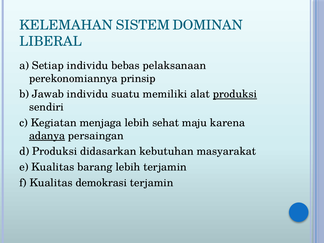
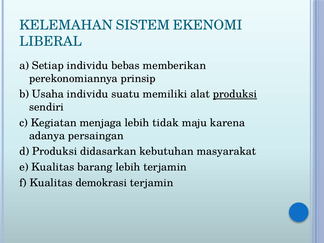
DOMINAN: DOMINAN -> EKENOMI (208, 25)
pelaksanaan: pelaksanaan -> memberikan (174, 66)
Jawab: Jawab -> Usaha (48, 94)
sehat: sehat -> tidak (166, 123)
adanya underline: present -> none (47, 136)
